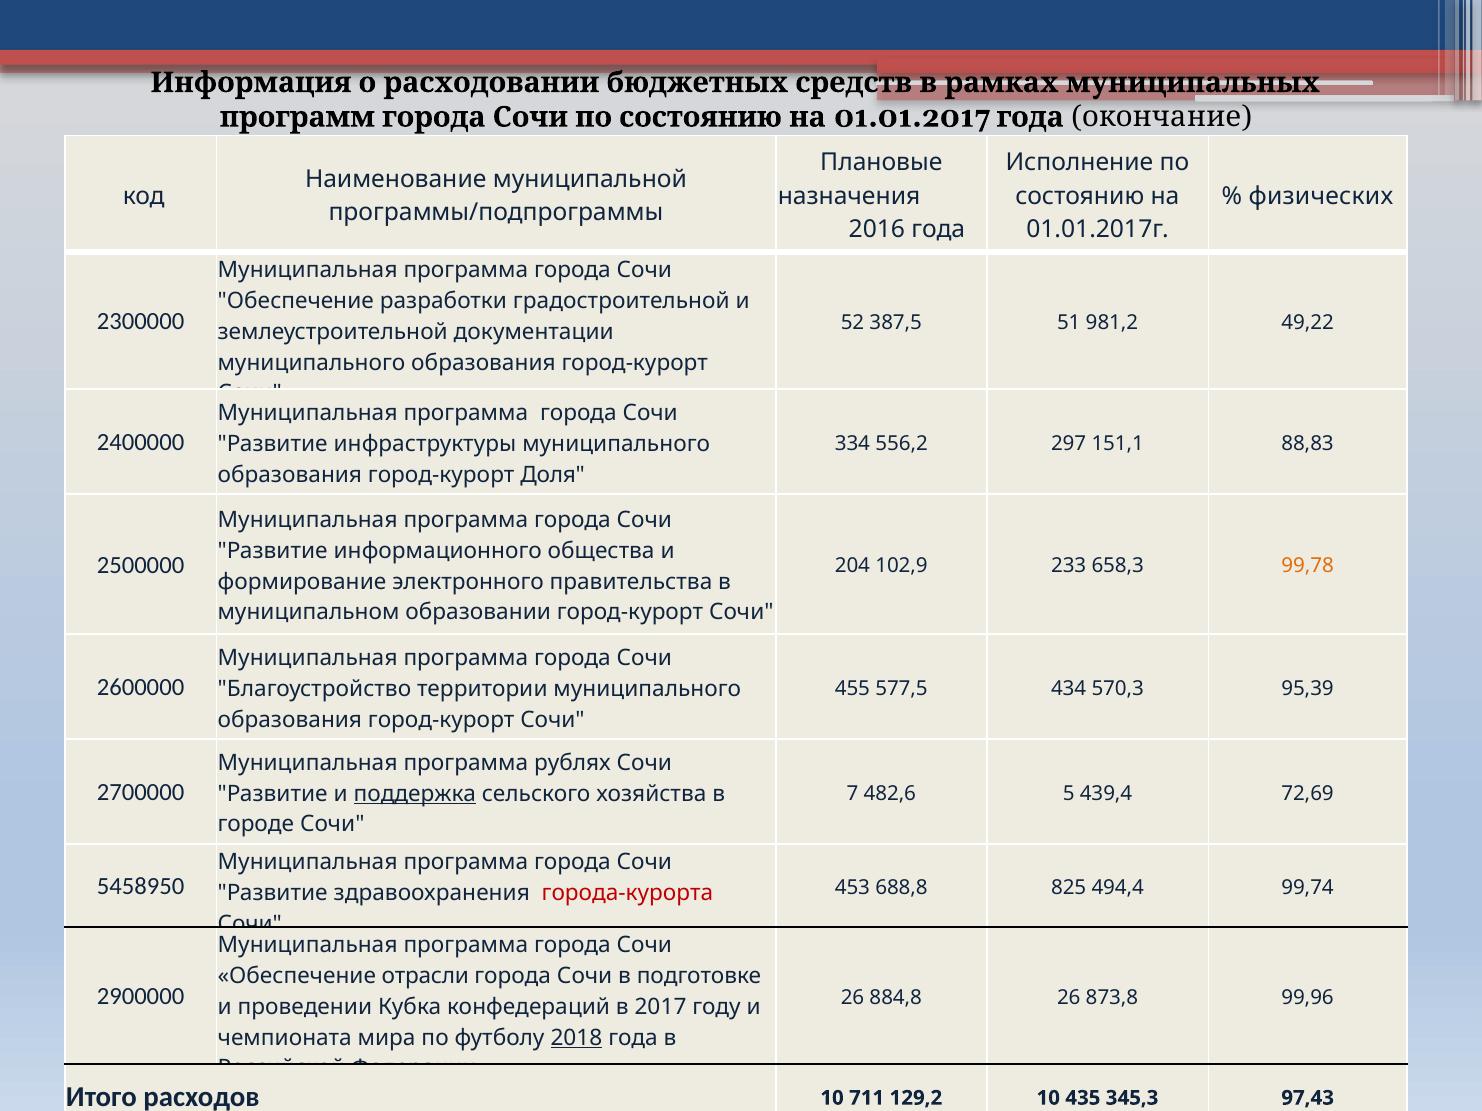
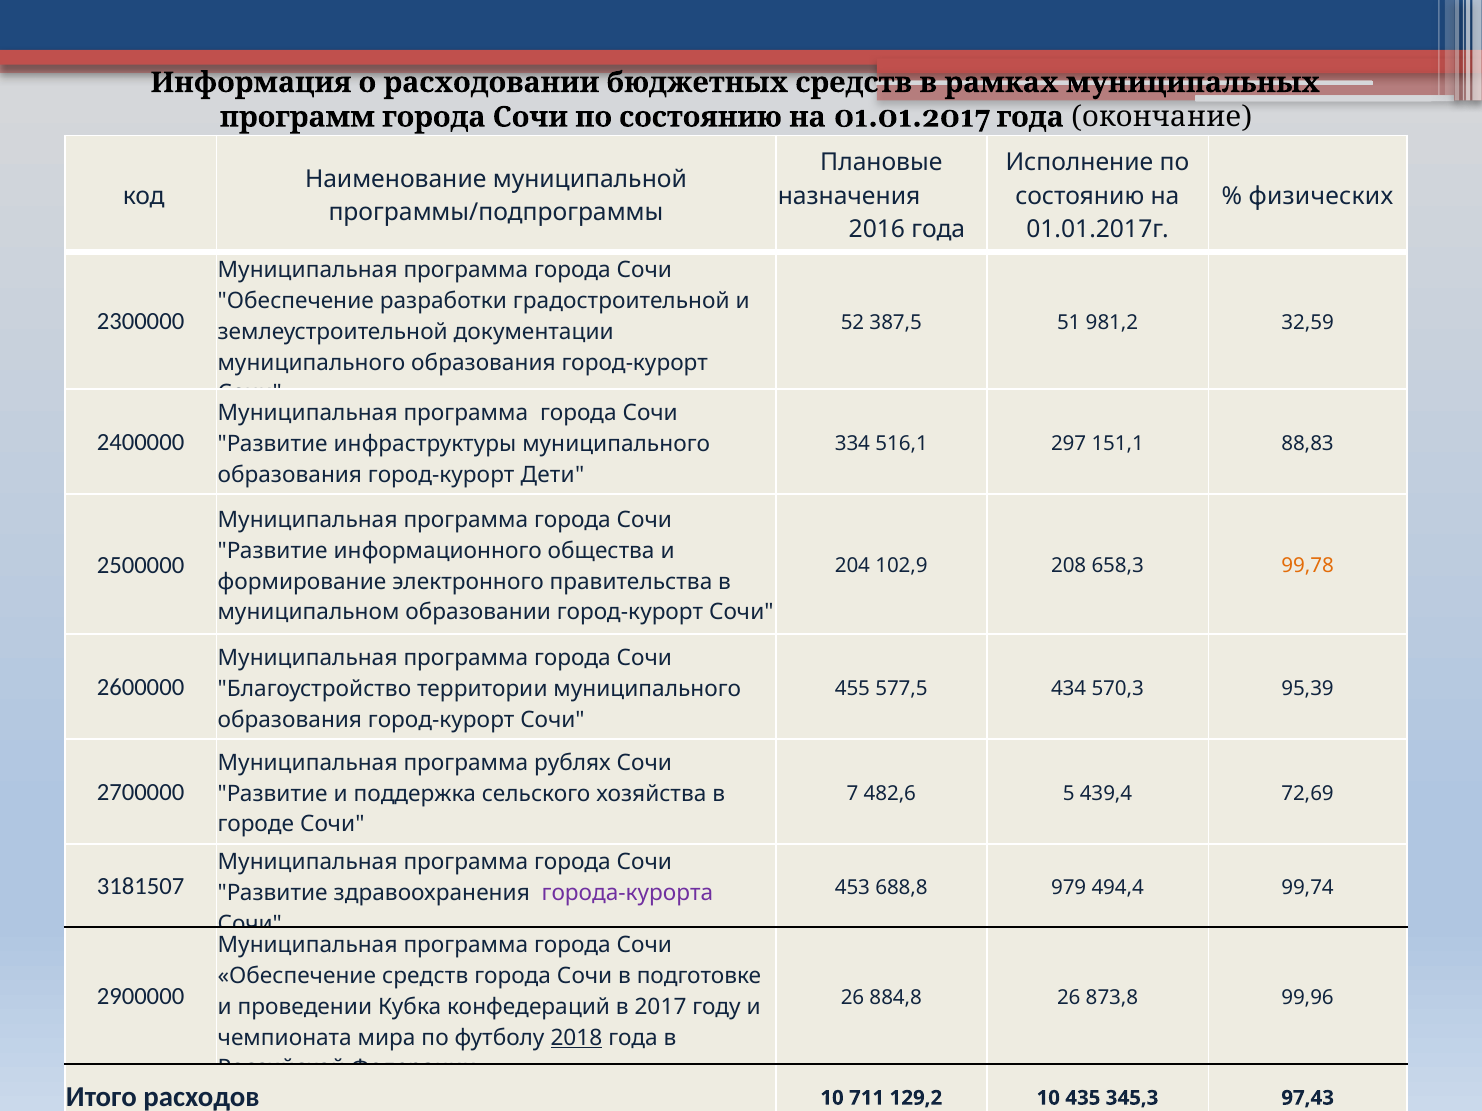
49,22: 49,22 -> 32,59 (1308, 323)
556,2: 556,2 -> 516,1 (902, 444)
Доля: Доля -> Дети (552, 475)
233: 233 -> 208 (1069, 566)
поддержка underline: present -> none (415, 794)
5458950: 5458950 -> 3181507 (141, 887)
825: 825 -> 979 (1069, 888)
города-курорта colour: red -> purple (627, 893)
Обеспечение отрасли: отрасли -> средств (425, 976)
